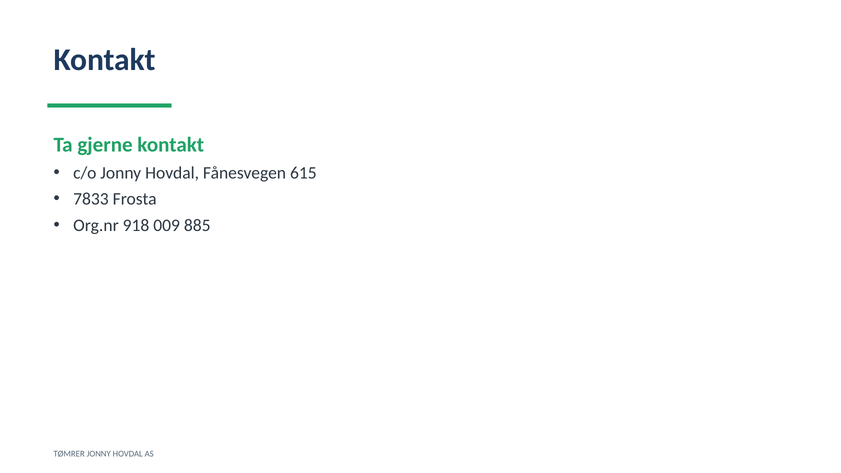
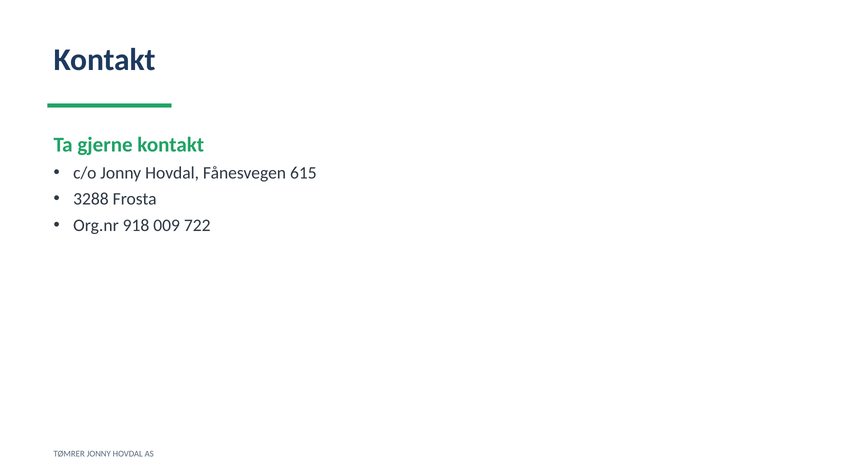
7833: 7833 -> 3288 (91, 199)
885: 885 -> 722 (197, 226)
